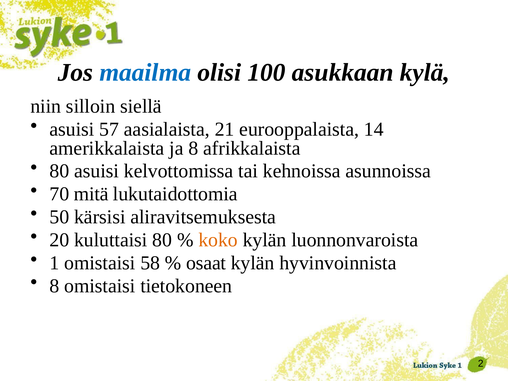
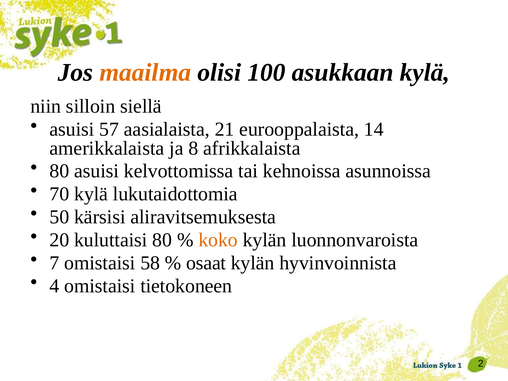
maailma colour: blue -> orange (145, 72)
70 mitä: mitä -> kylä (91, 194)
1: 1 -> 7 (54, 263)
8: 8 -> 4 (54, 286)
